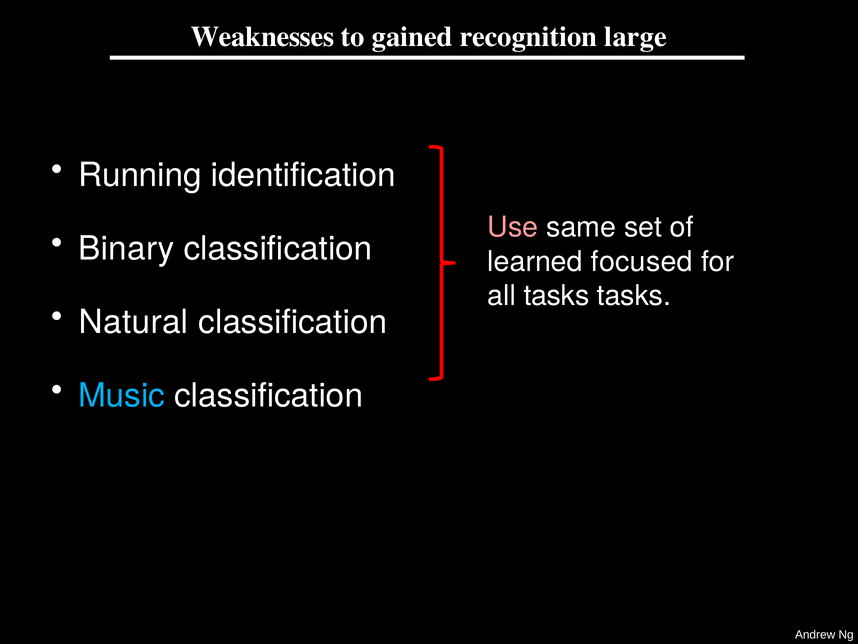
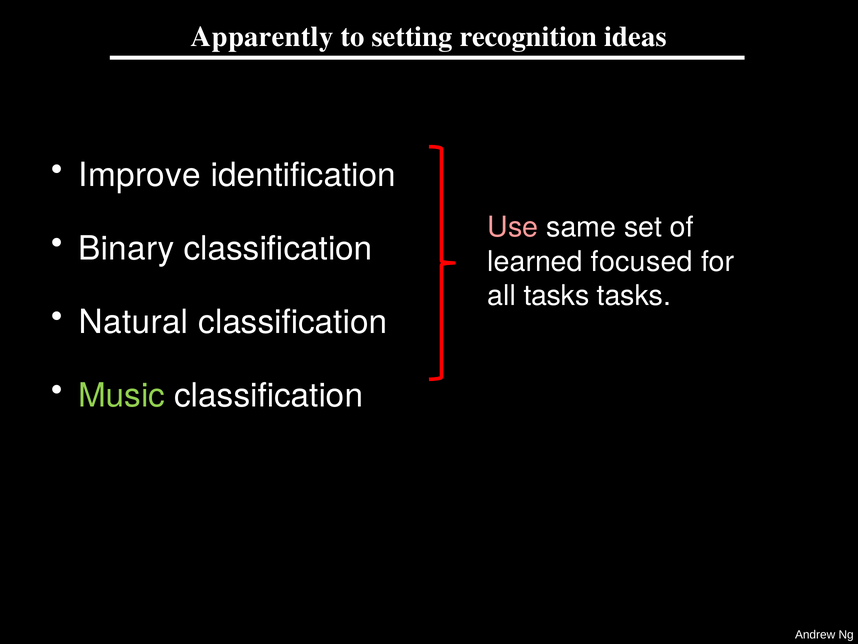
Weaknesses: Weaknesses -> Apparently (262, 37)
gained: gained -> setting (412, 37)
large: large -> ideas (636, 37)
Running: Running -> Improve (140, 175)
Music colour: light blue -> light green (122, 395)
